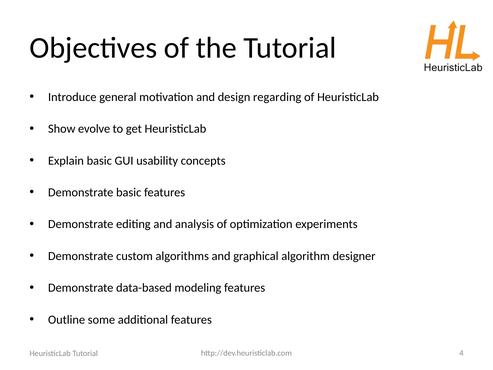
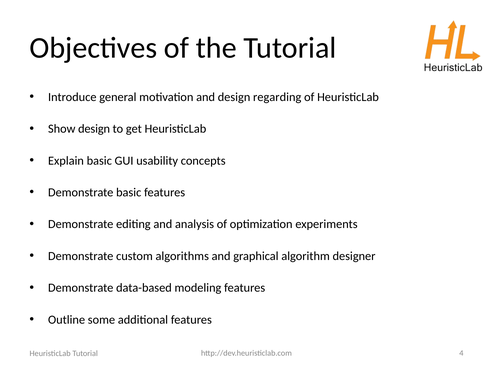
Show evolve: evolve -> design (94, 129)
